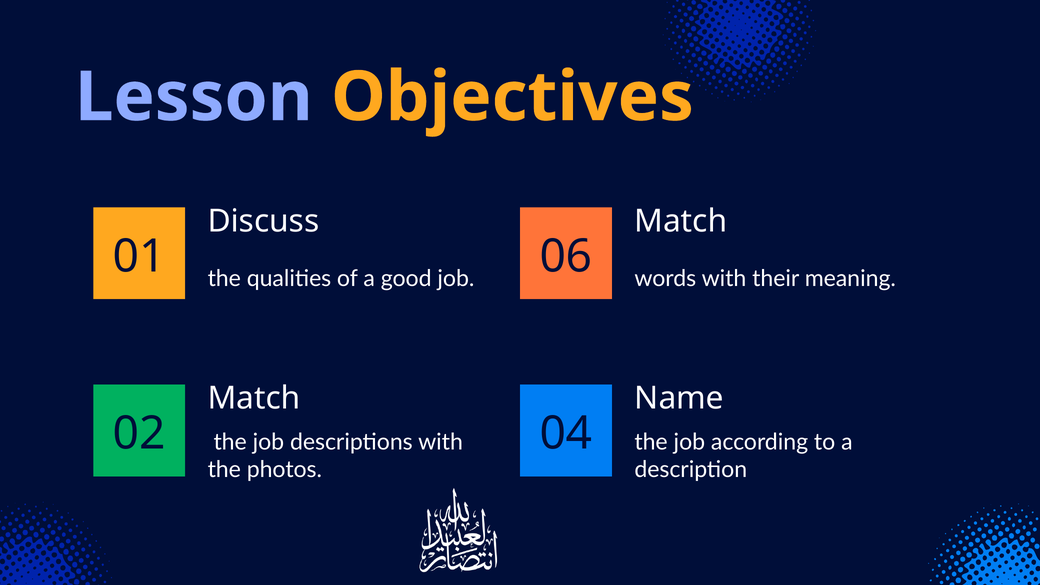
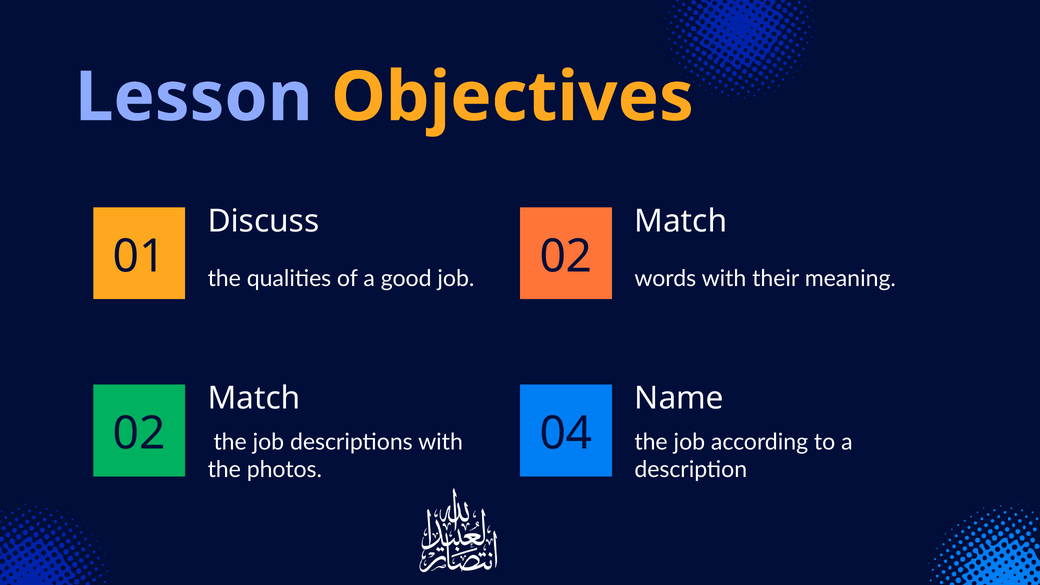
job 06: 06 -> 02 (566, 256)
